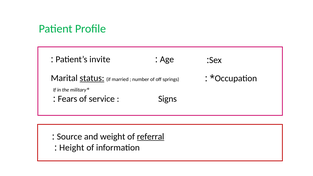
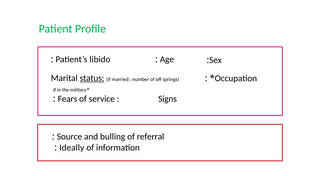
invite: invite -> libido (100, 59)
weight: weight -> bulling (113, 137)
referral underline: present -> none (151, 137)
Height: Height -> Ideally (72, 148)
